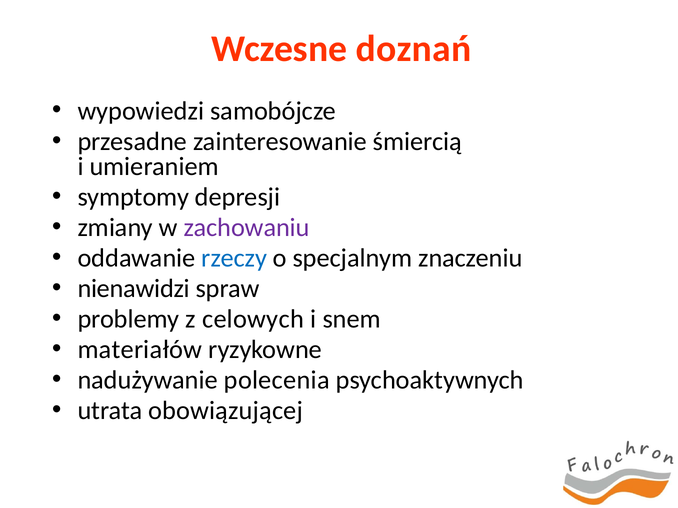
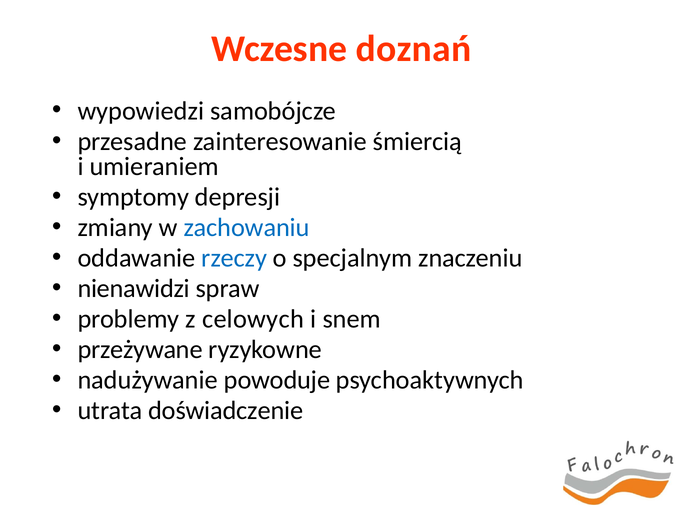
zachowaniu colour: purple -> blue (247, 228)
materiałów: materiałów -> przeżywane (140, 350)
polecenia: polecenia -> powoduje (277, 381)
obowiązującej: obowiązującej -> doświadczenie (226, 411)
